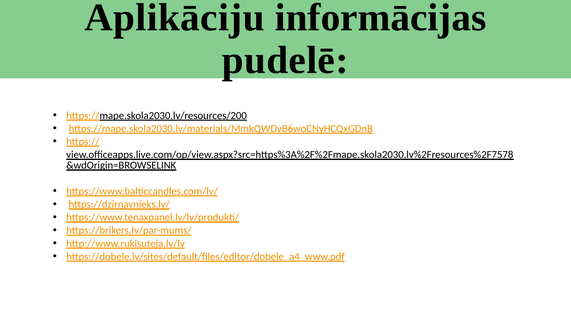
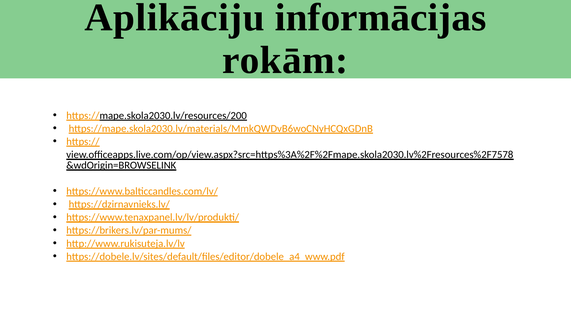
pudelē: pudelē -> rokām (285, 60)
